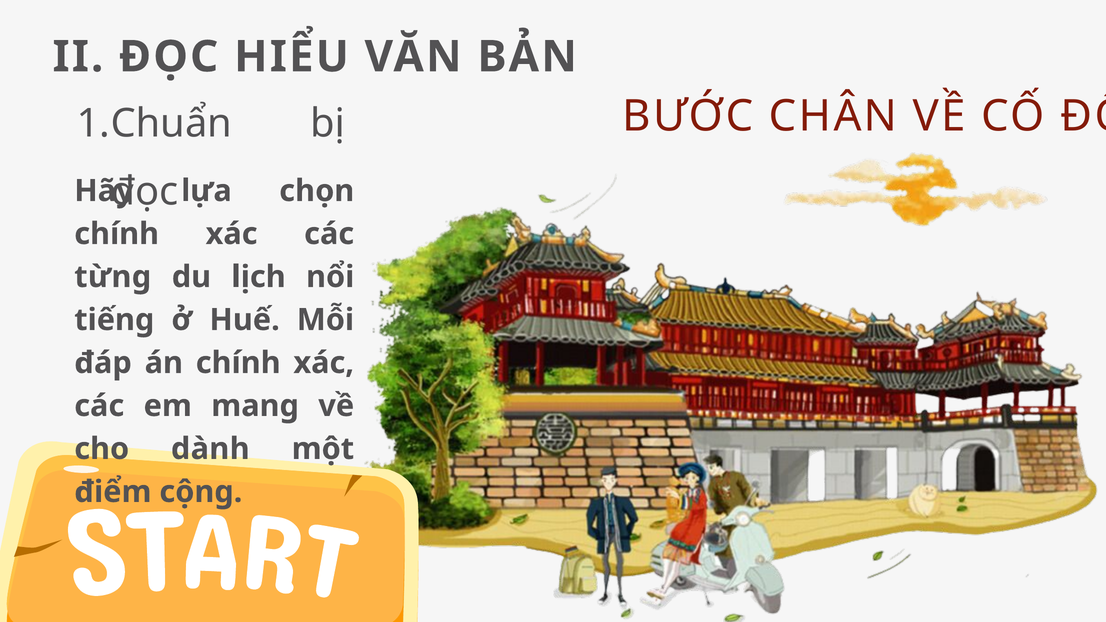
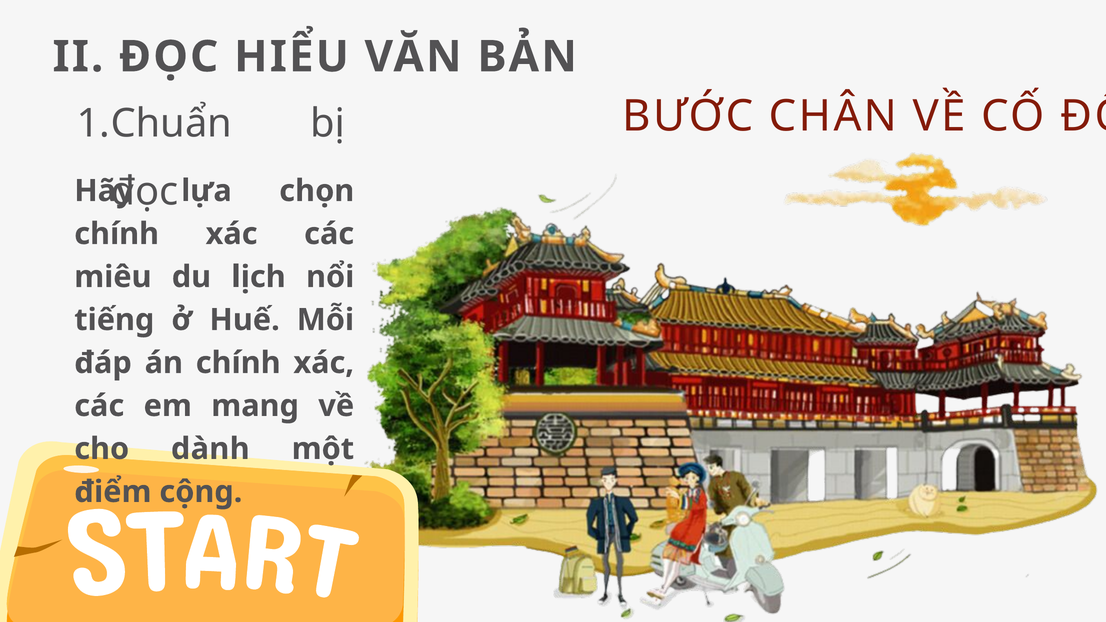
từng: từng -> miêu (113, 277)
